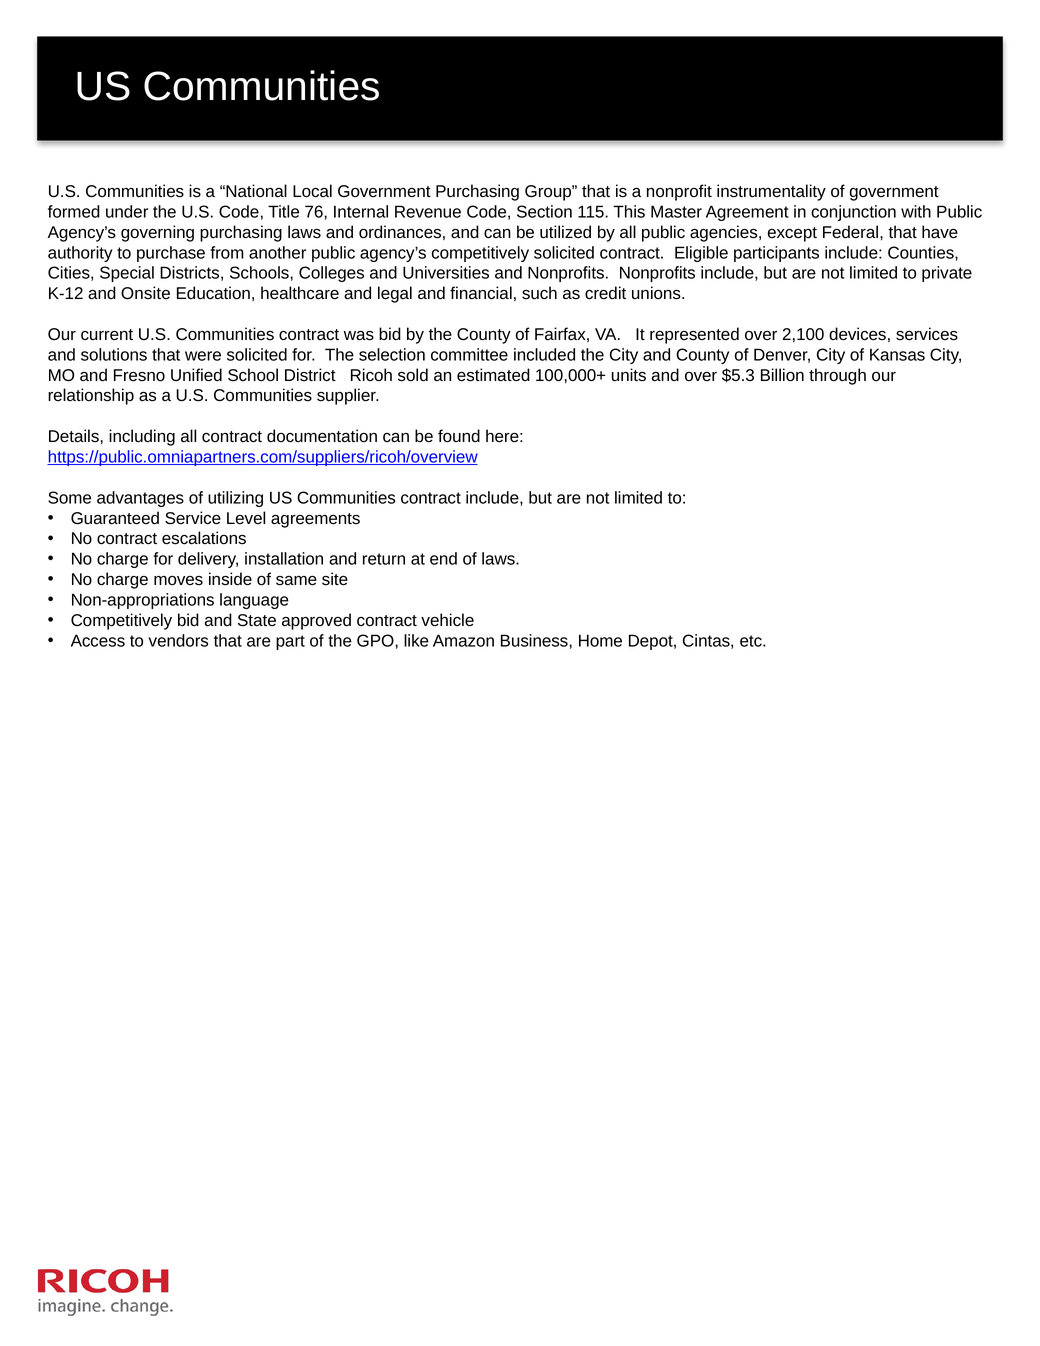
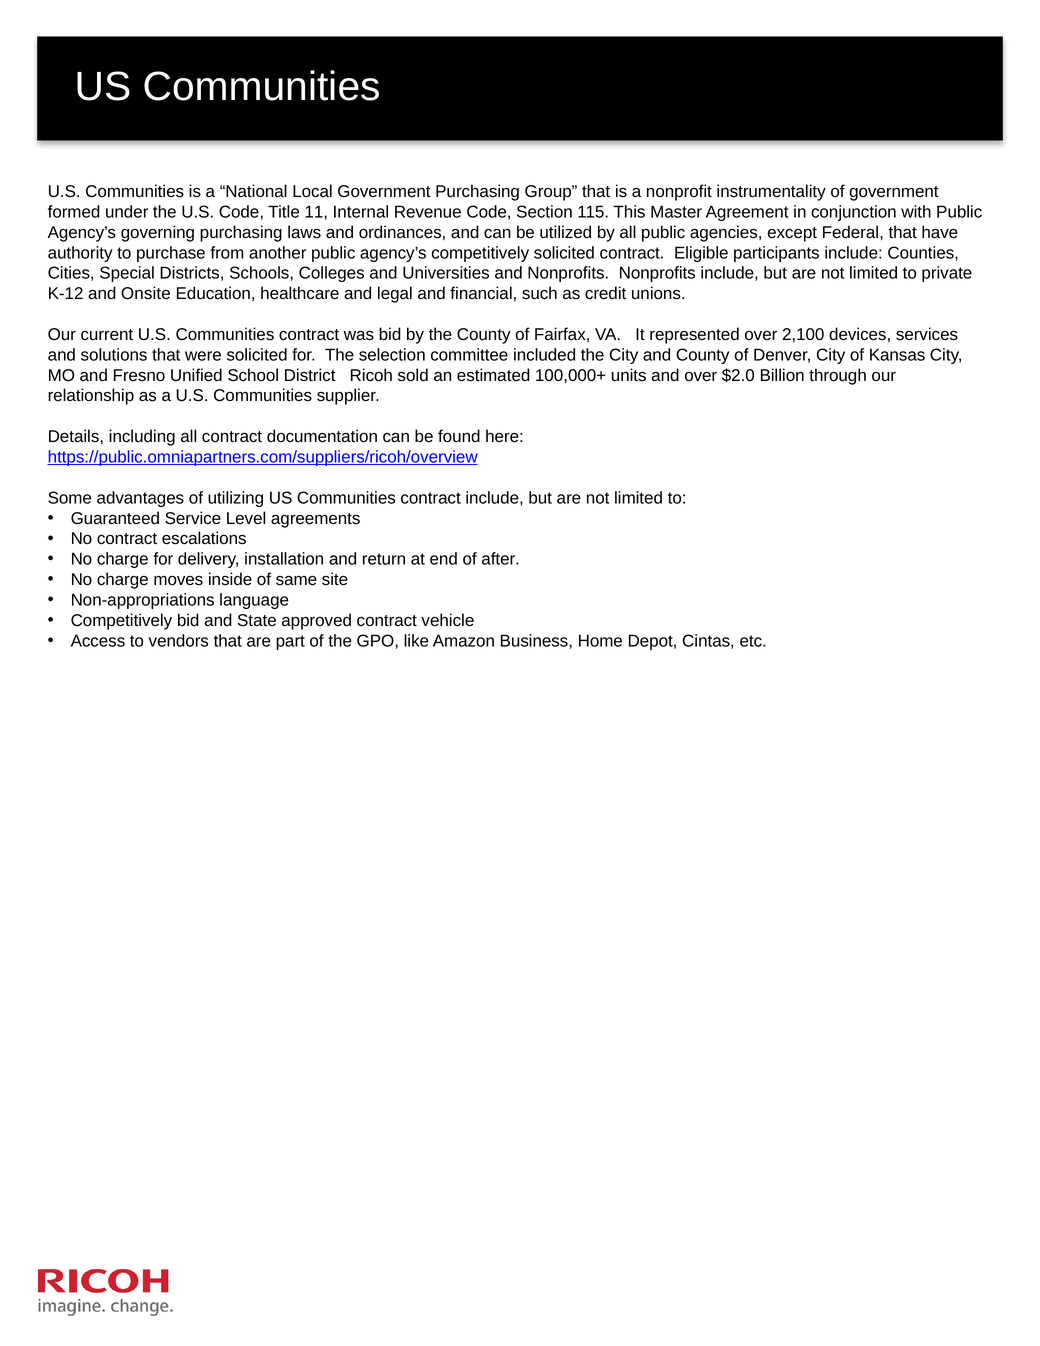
76: 76 -> 11 (316, 212)
$5.3: $5.3 -> $2.0 (738, 375)
of laws: laws -> after (501, 559)
